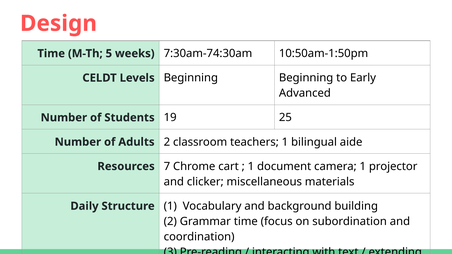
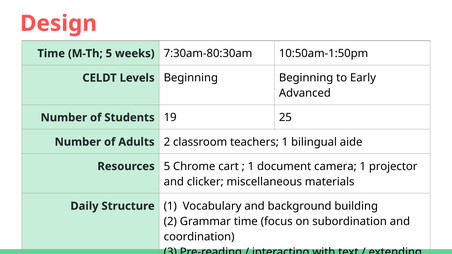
7:30am-74:30am: 7:30am-74:30am -> 7:30am-80:30am (208, 54)
Resources 7: 7 -> 5 (167, 167)
